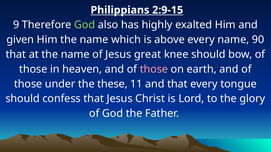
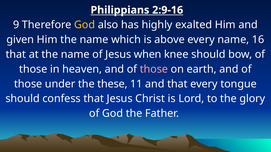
2:9-15: 2:9-15 -> 2:9-16 (168, 10)
God colour: light green -> yellow (85, 25)
90: 90 -> 16 (258, 40)
great: great -> when (148, 55)
